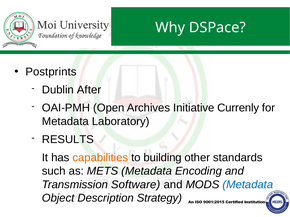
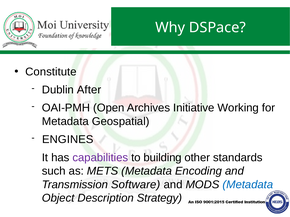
Postprints: Postprints -> Constitute (51, 72)
Currenly: Currenly -> Working (238, 108)
Laboratory: Laboratory -> Geospatial (121, 122)
RESULTS: RESULTS -> ENGINES (68, 140)
capabilities colour: orange -> purple (100, 158)
